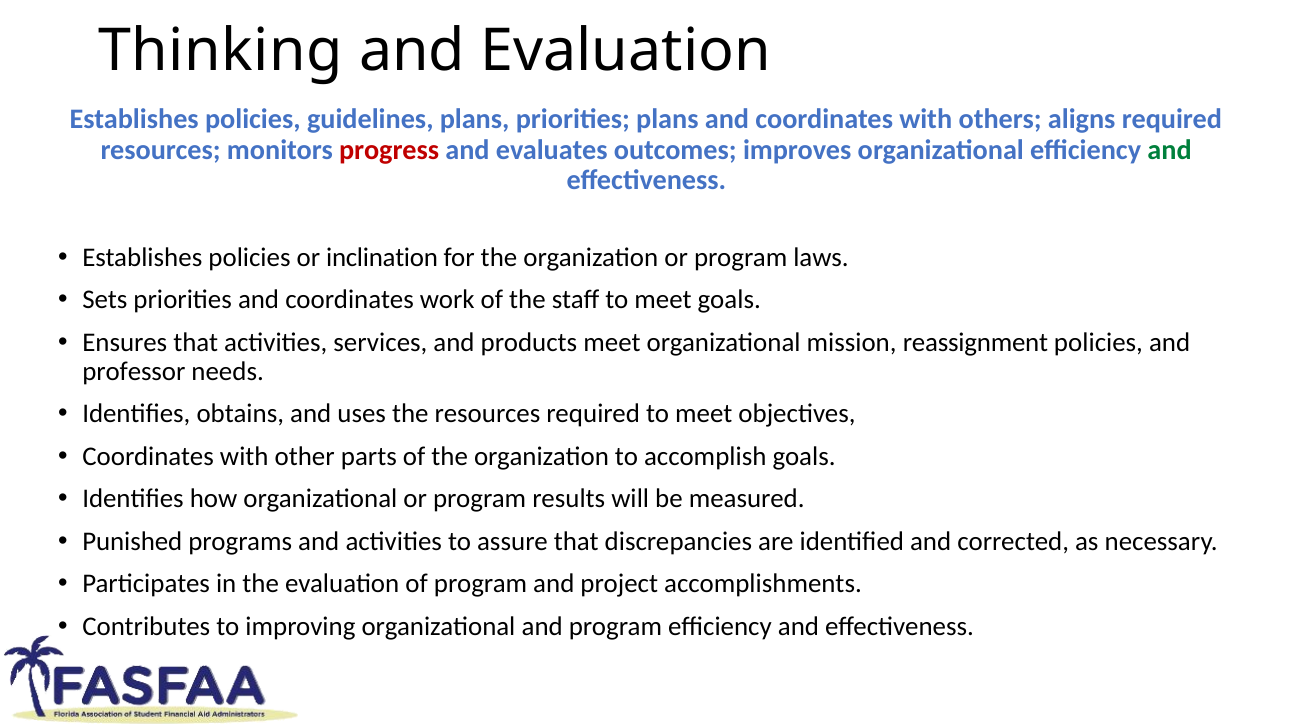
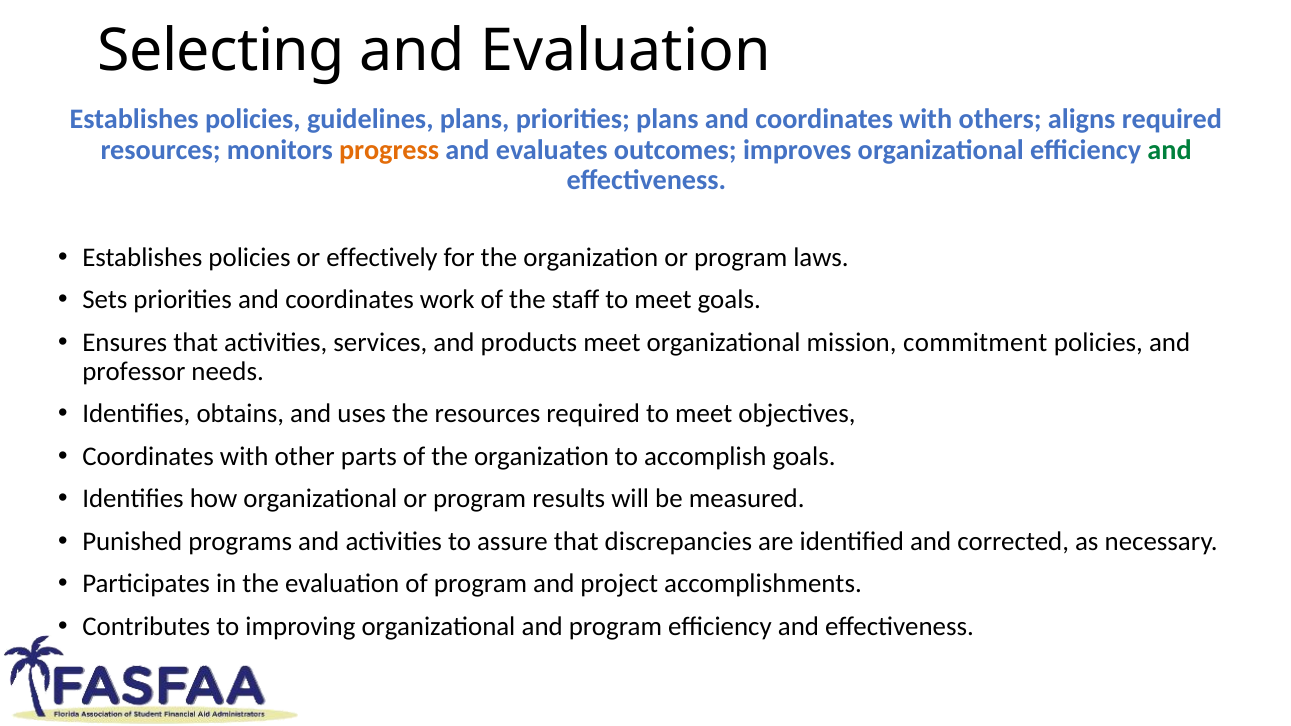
Thinking: Thinking -> Selecting (221, 51)
progress colour: red -> orange (389, 150)
inclination: inclination -> effectively (382, 257)
reassignment: reassignment -> commitment (975, 342)
